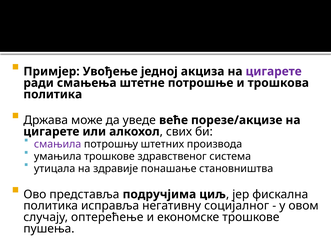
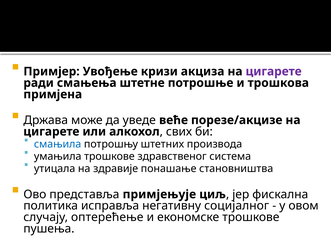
једној: једној -> кризи (159, 72)
политика: политика -> примјена (53, 94)
смањила colour: purple -> blue (58, 144)
подручјима: подручјима -> примјењује (159, 195)
